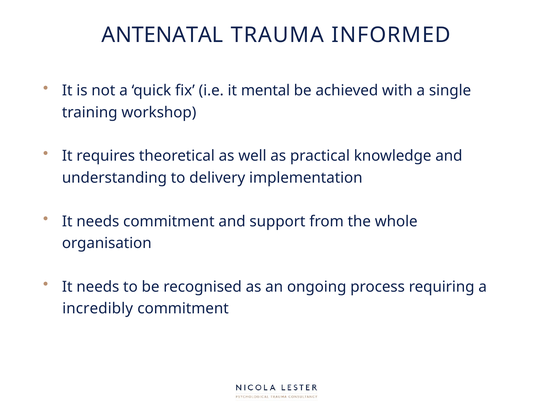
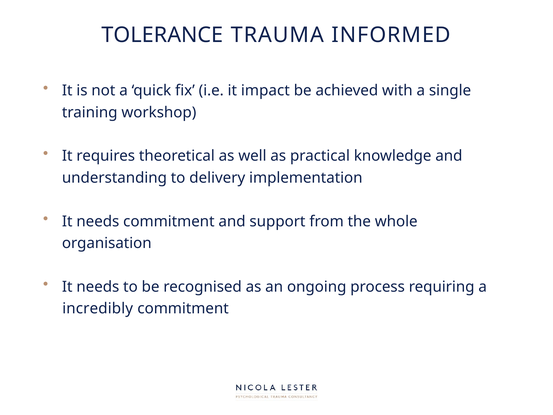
ANTENATAL: ANTENATAL -> TOLERANCE (162, 35)
mental: mental -> impact (265, 91)
